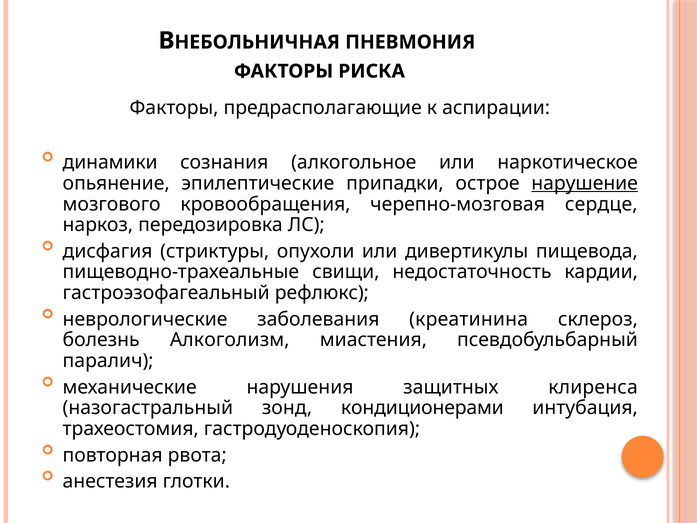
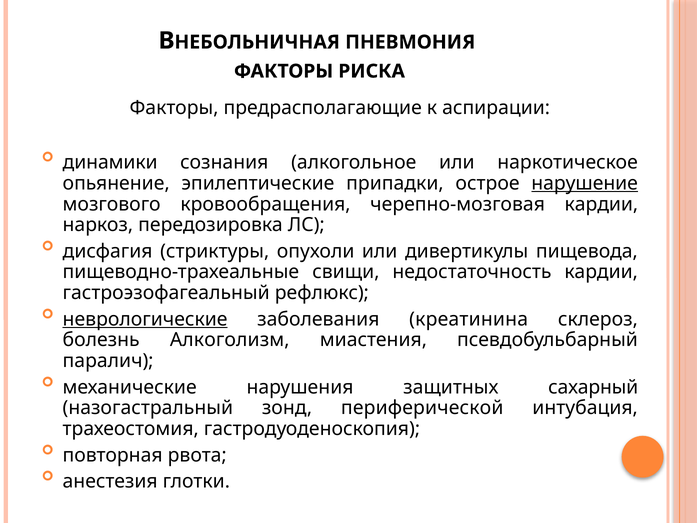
черепно-мозговая сердце: сердце -> кардии (601, 204)
неврологические underline: none -> present (145, 319)
клиренса: клиренса -> сахарный (593, 387)
кондиционерами: кондиционерами -> периферической (422, 408)
